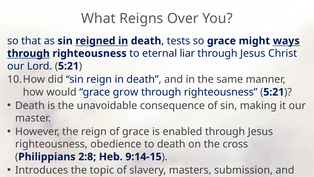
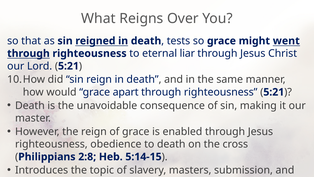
ways: ways -> went (286, 41)
grow: grow -> apart (126, 92)
9:14-15: 9:14-15 -> 5:14-15 (144, 156)
